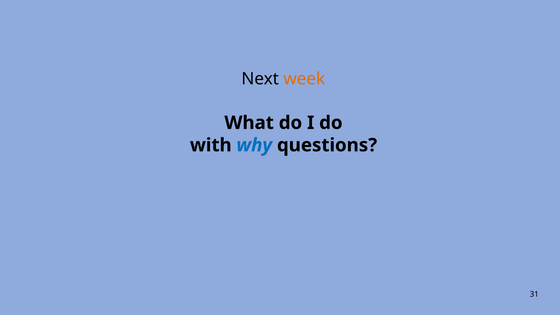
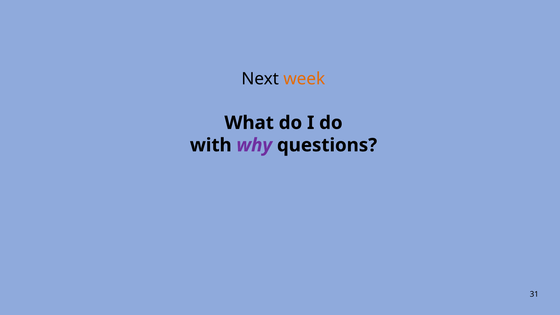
why colour: blue -> purple (254, 145)
